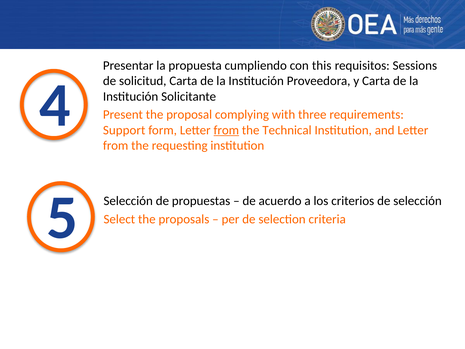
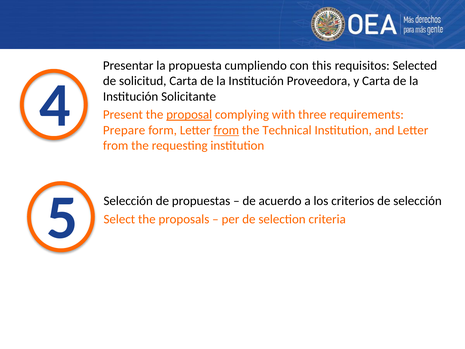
Sessions: Sessions -> Selected (415, 65)
proposal underline: none -> present (189, 115)
Support: Support -> Prepare (124, 130)
